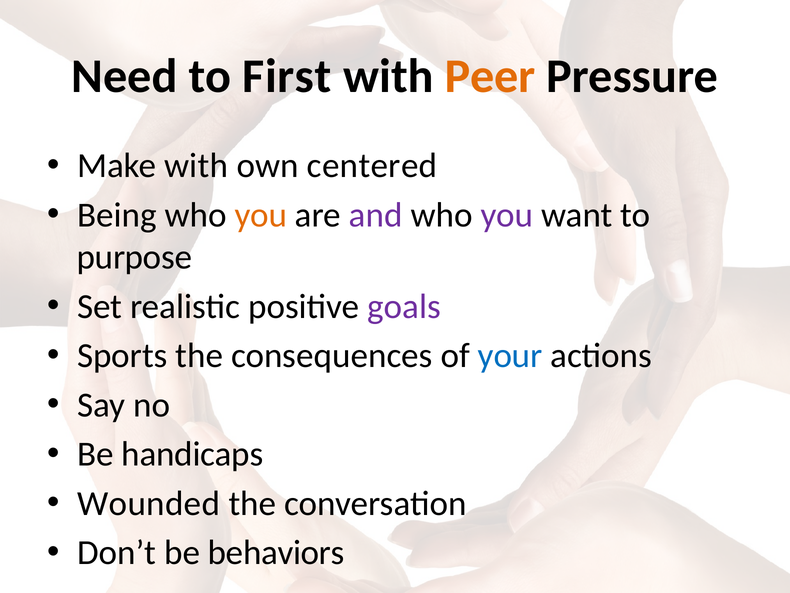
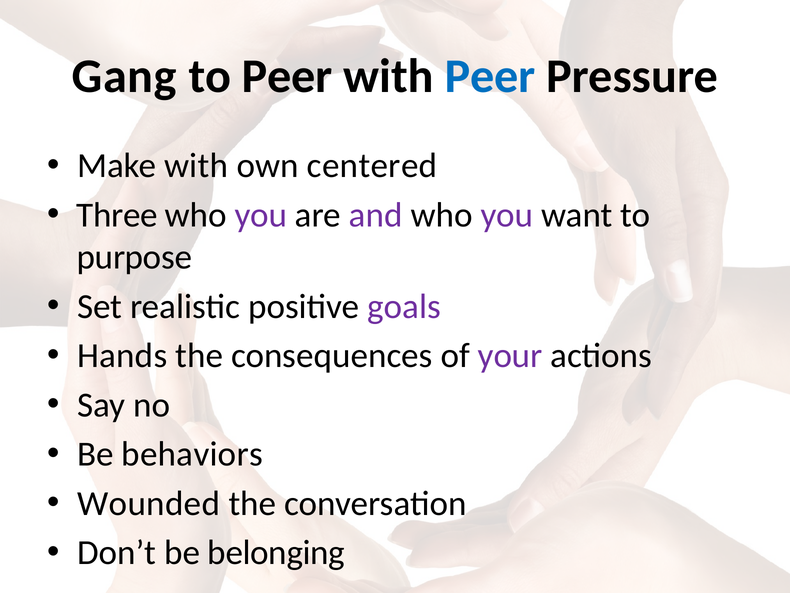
Need: Need -> Gang (124, 76)
to First: First -> Peer (287, 76)
Peer colour: orange -> blue (490, 76)
Being: Being -> Three (117, 215)
you colour: orange -> purple (261, 215)
Sports: Sports -> Hands (122, 356)
your colour: blue -> purple (510, 356)
handicaps: handicaps -> behaviors (192, 454)
behaviors: behaviors -> belonging (276, 552)
